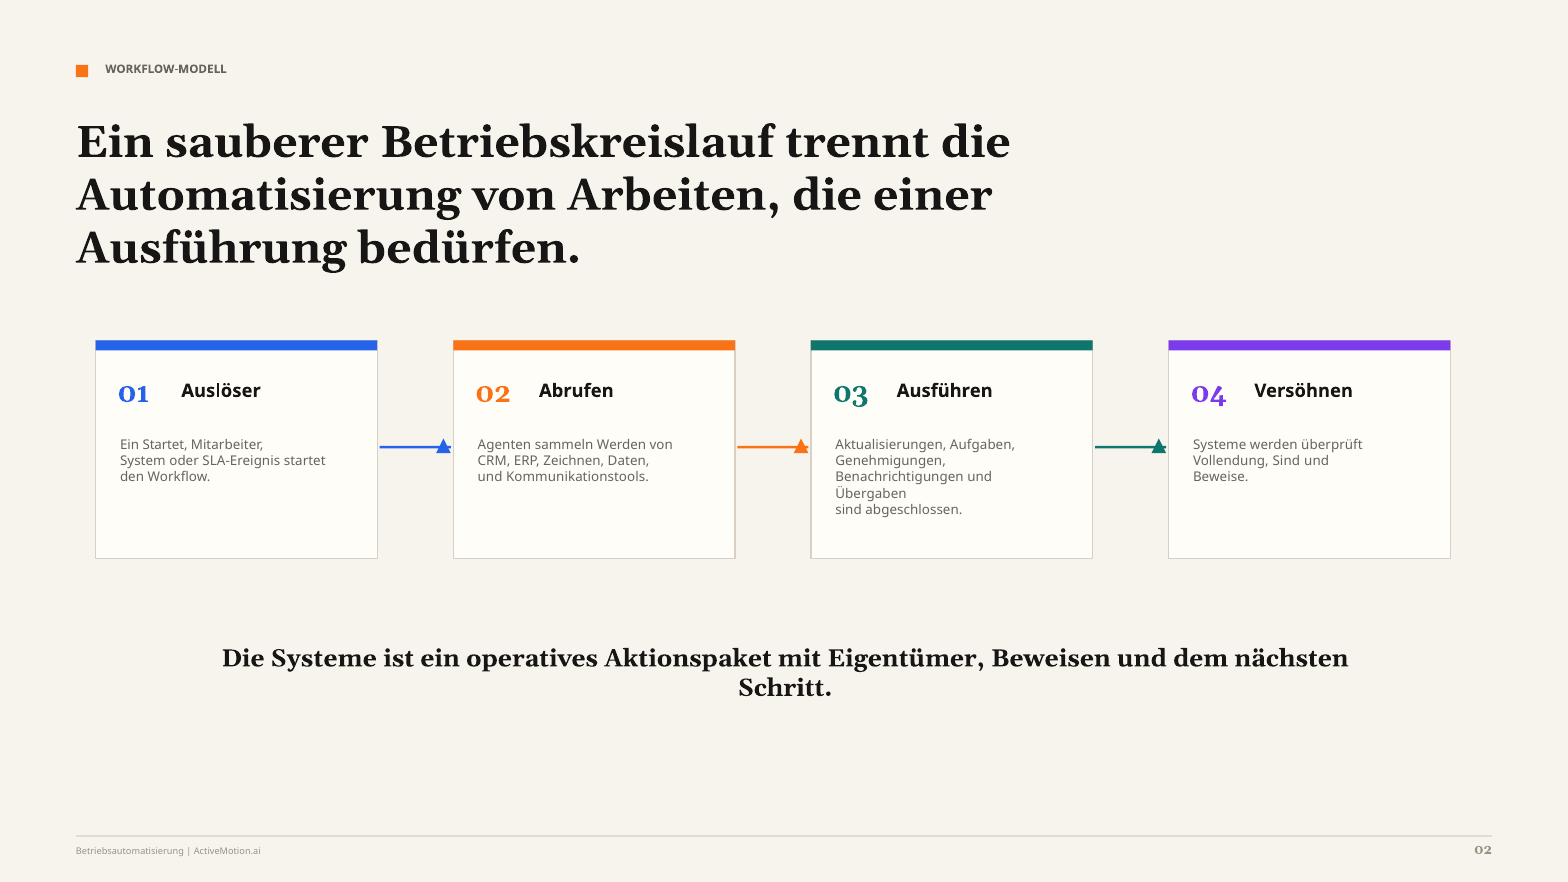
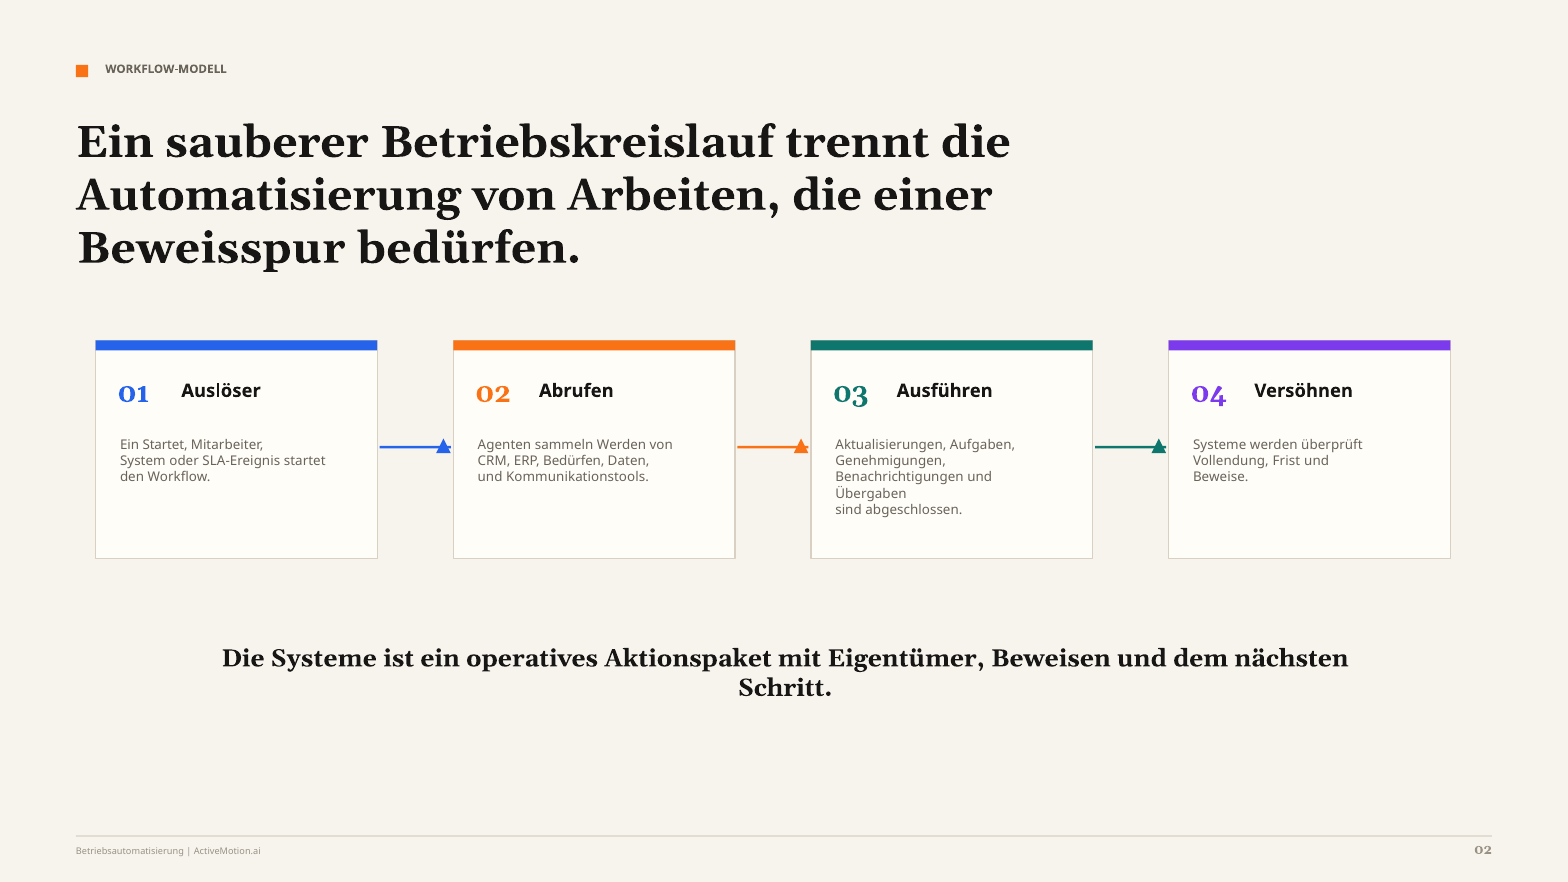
Ausführung: Ausführung -> Beweisspur (211, 248)
ERP Zeichnen: Zeichnen -> Bedürfen (574, 461)
Vollendung Sind: Sind -> Frist (1286, 461)
